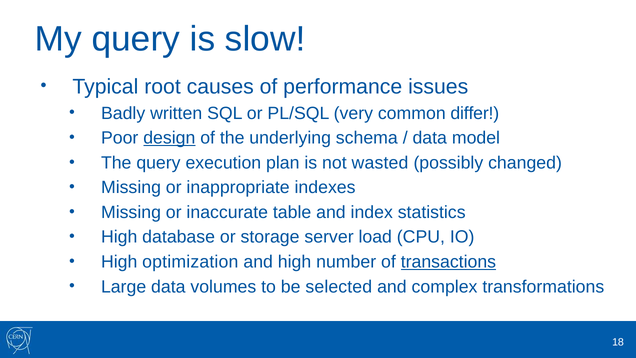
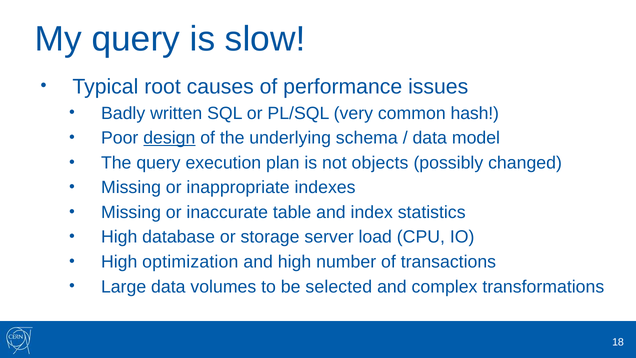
differ: differ -> hash (475, 113)
wasted: wasted -> objects (380, 163)
transactions underline: present -> none (448, 262)
